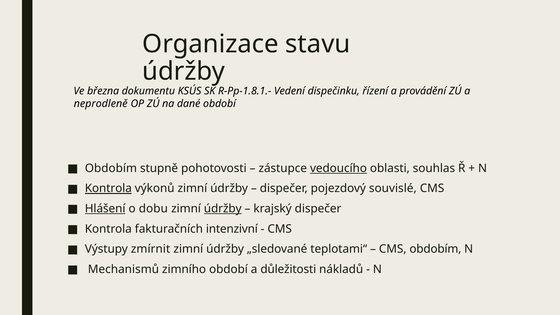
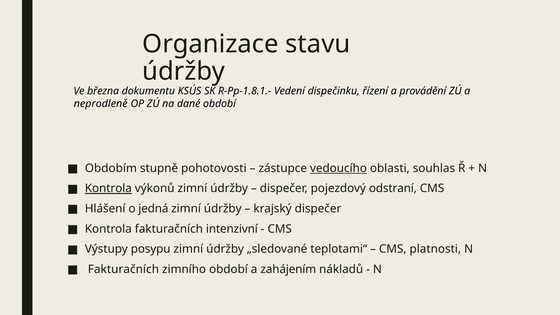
souvislé: souvislé -> odstraní (393, 188)
Hlášení underline: present -> none (105, 209)
dobu: dobu -> jedná (153, 209)
údržby underline: present -> none (223, 209)
zmírnit: zmírnit -> posypu (151, 249)
CMS obdobím: obdobím -> platnosti (435, 249)
Mechanismů: Mechanismů -> Fakturačních (123, 269)
důležitosti: důležitosti -> zahájením (288, 269)
